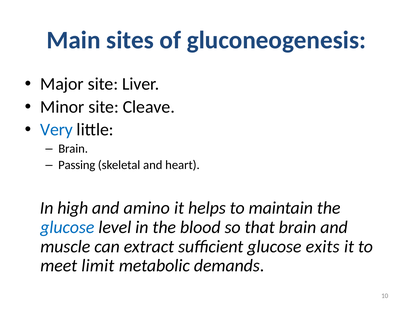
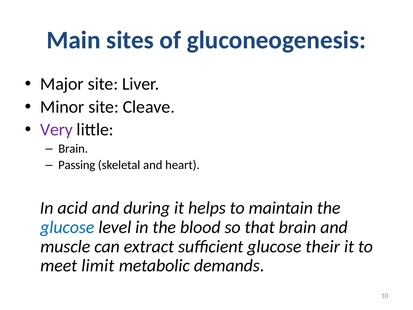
Very colour: blue -> purple (57, 130)
high: high -> acid (73, 208)
amino: amino -> during (147, 208)
exits: exits -> their (323, 246)
